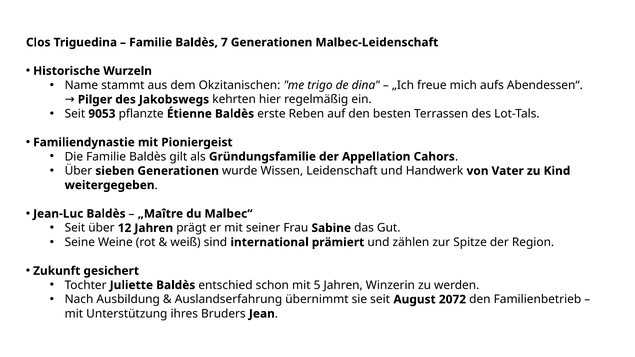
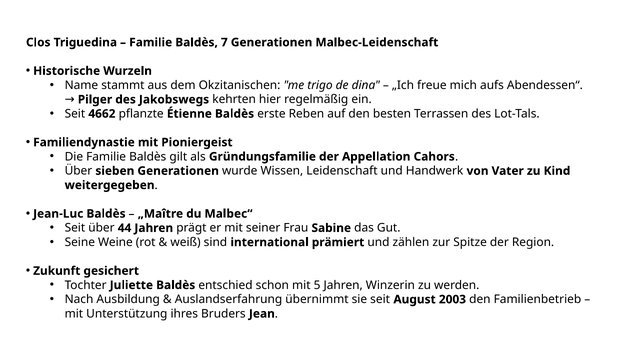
9053: 9053 -> 4662 (102, 114)
12: 12 -> 44 (125, 228)
2072: 2072 -> 2003 (452, 300)
